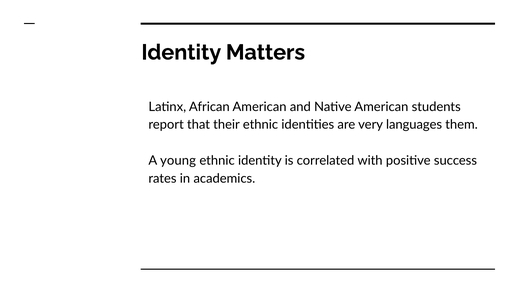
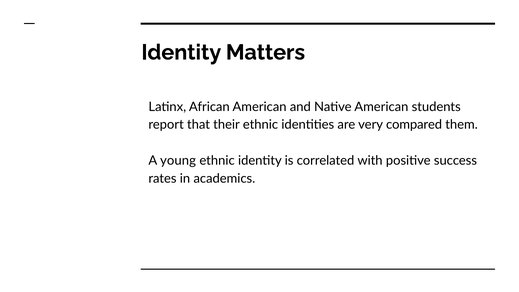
languages: languages -> compared (414, 125)
